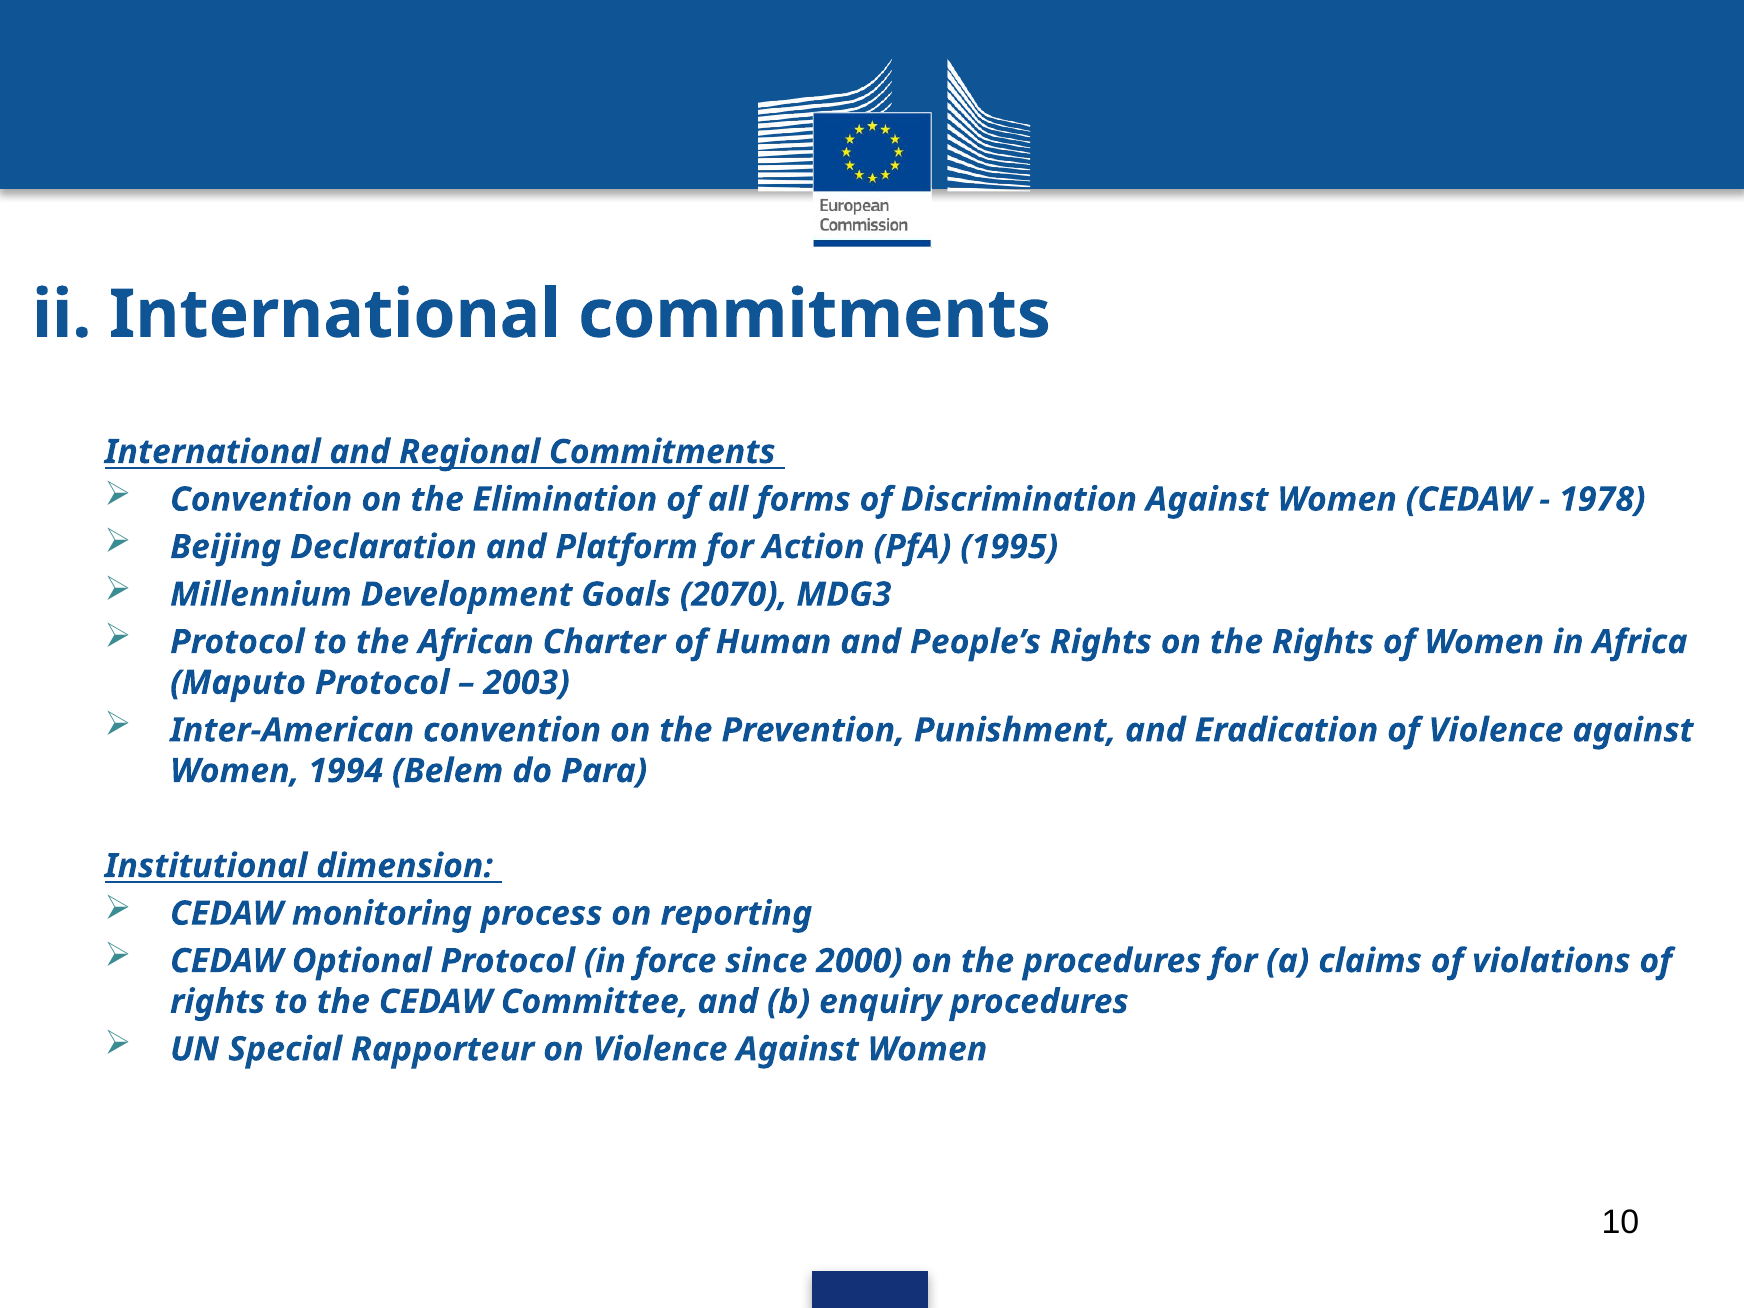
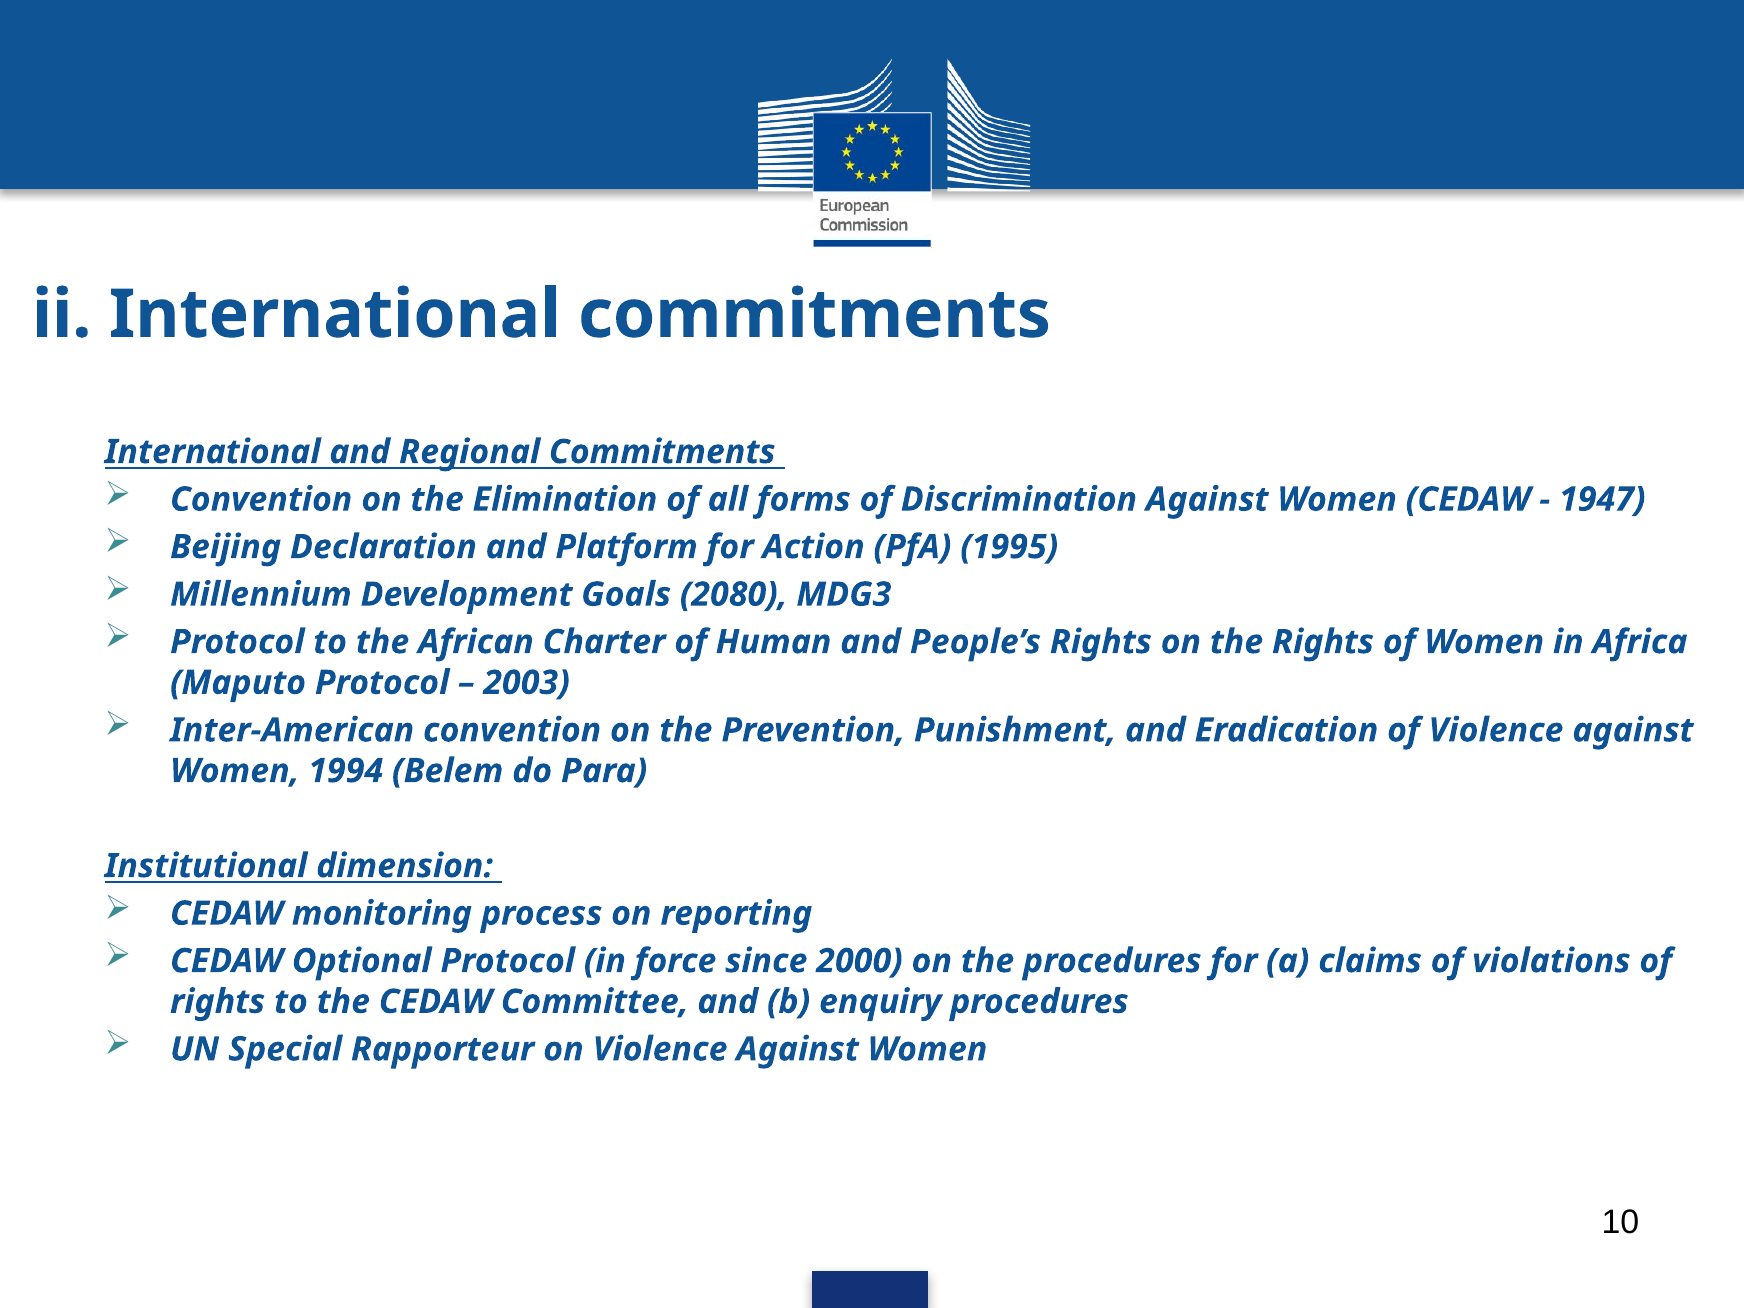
1978: 1978 -> 1947 (1602, 500)
2070: 2070 -> 2080 (734, 595)
